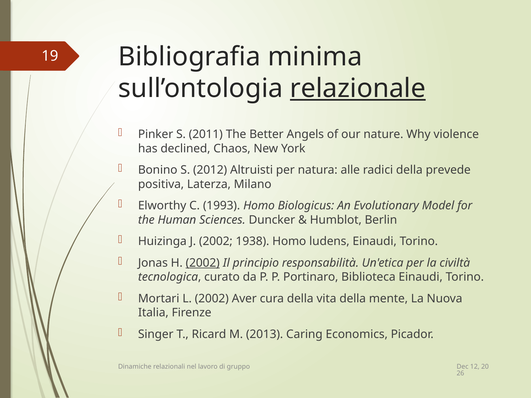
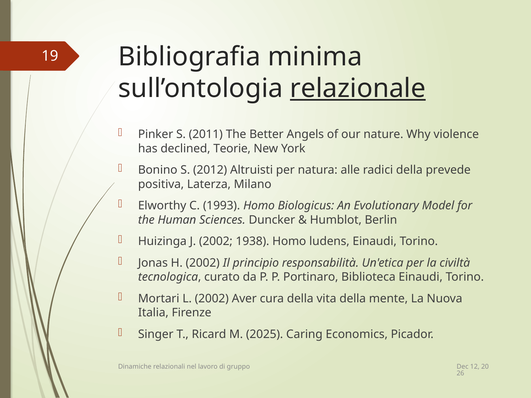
Chaos: Chaos -> Teorie (232, 149)
2002 underline: present -> none (203, 263)
2013: 2013 -> 2025 (265, 334)
